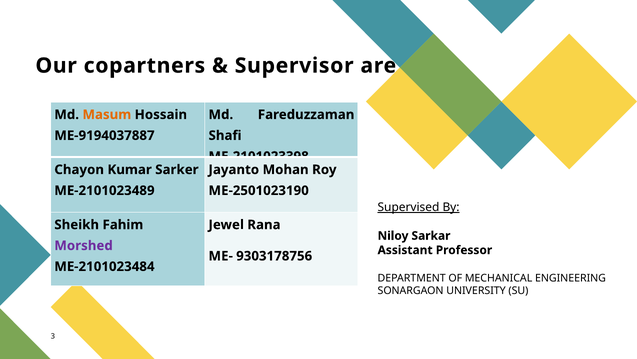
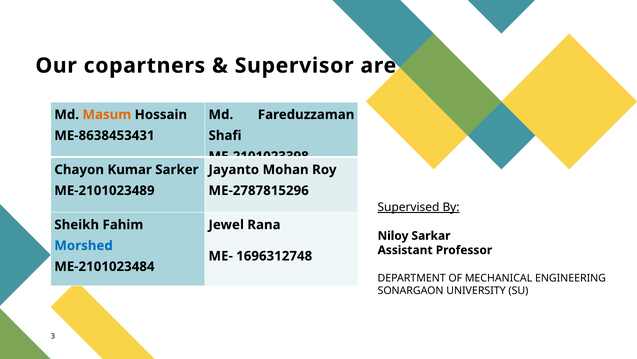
ME-9194037887: ME-9194037887 -> ME-8638453431 (104, 135)
ME-2501023190: ME-2501023190 -> ME-2787815296 (259, 190)
Morshed colour: purple -> blue (84, 245)
9303178756: 9303178756 -> 1696312748 (274, 256)
